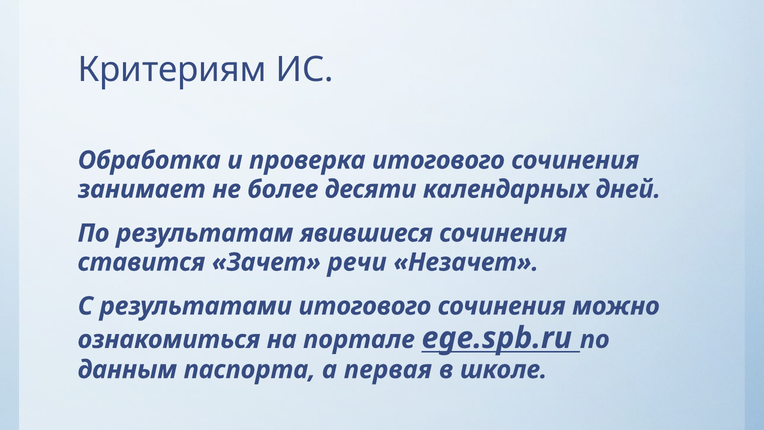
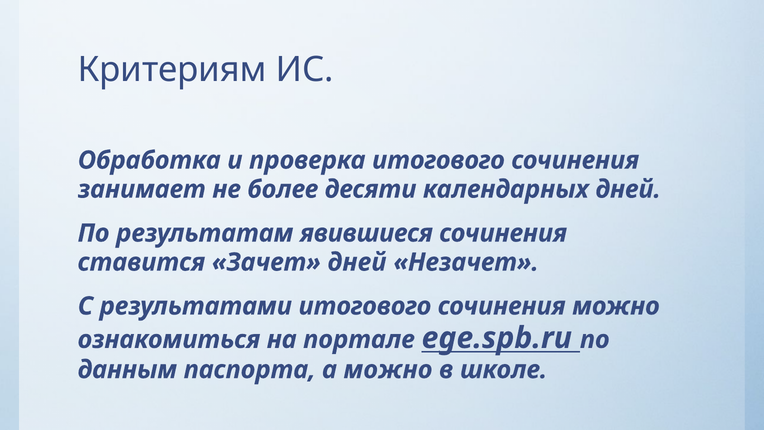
Зачет речи: речи -> дней (357, 262)
а первая: первая -> можно (388, 370)
